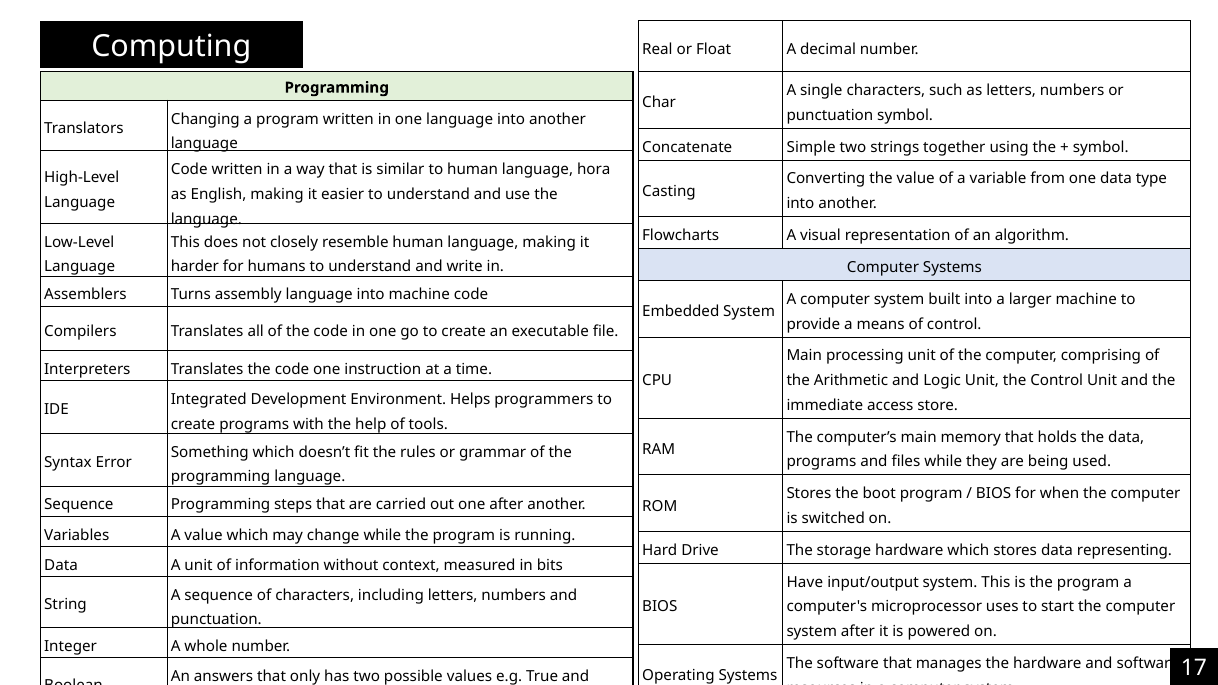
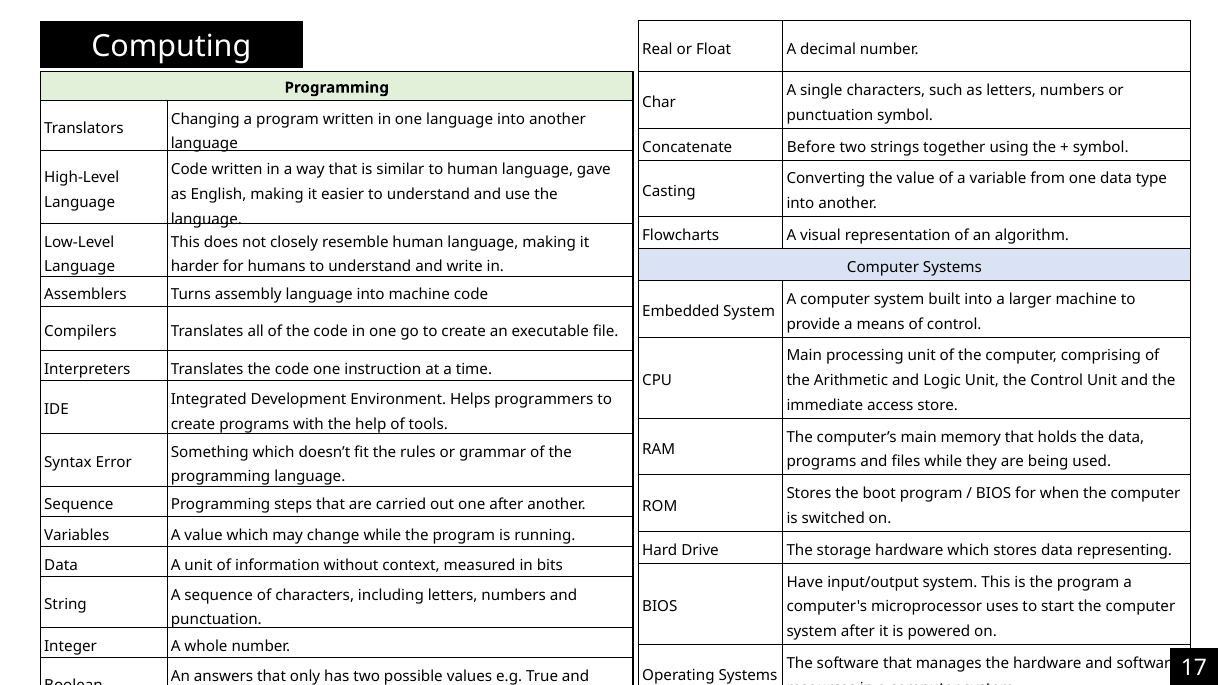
Simple: Simple -> Before (811, 147)
hora: hora -> gave (594, 170)
